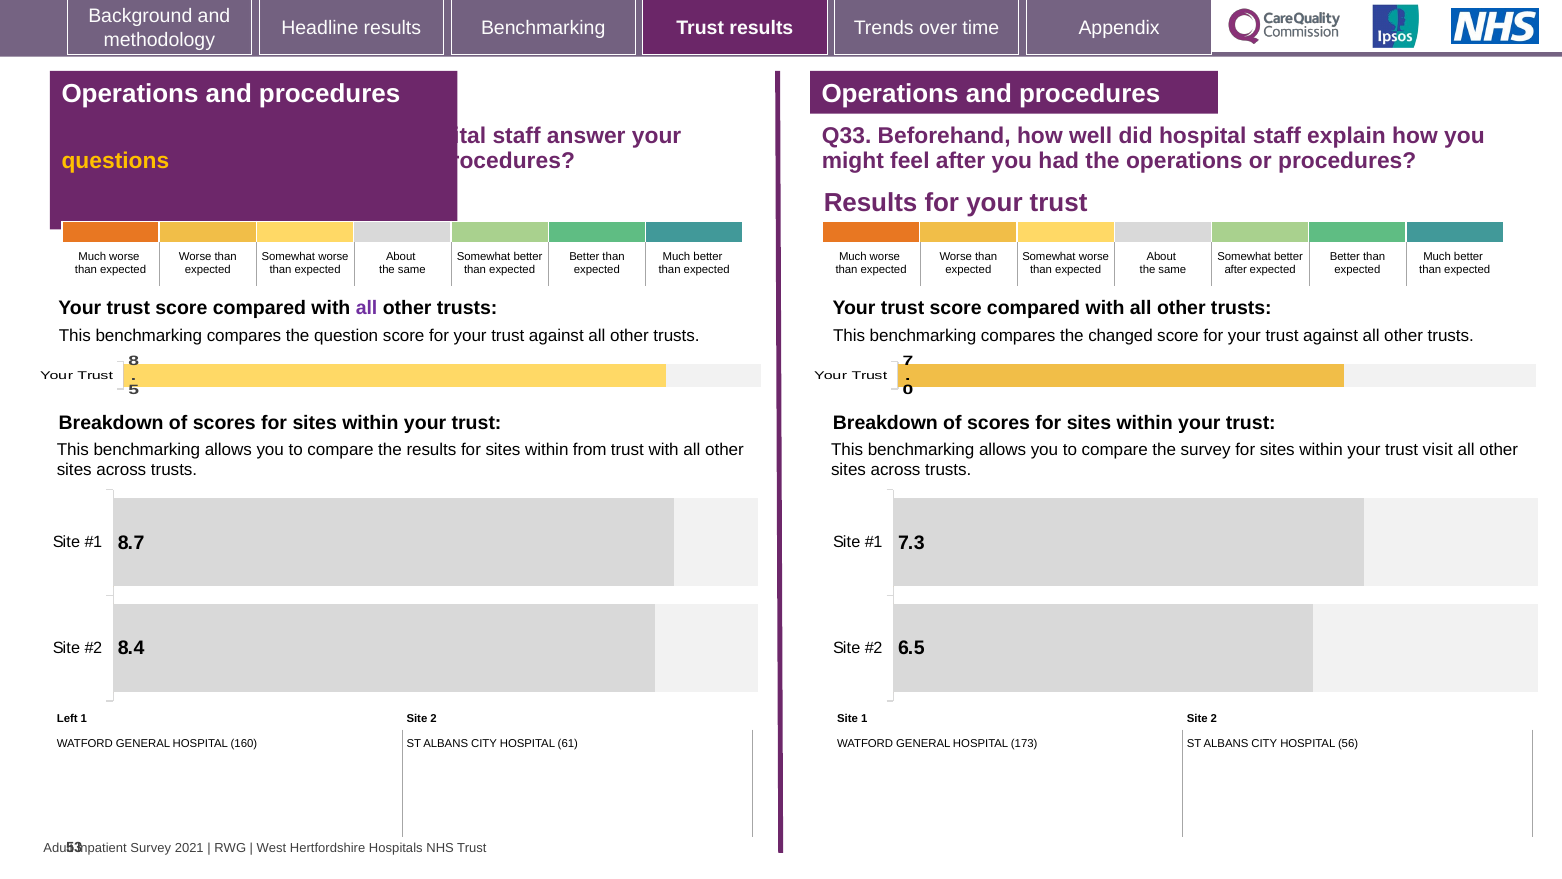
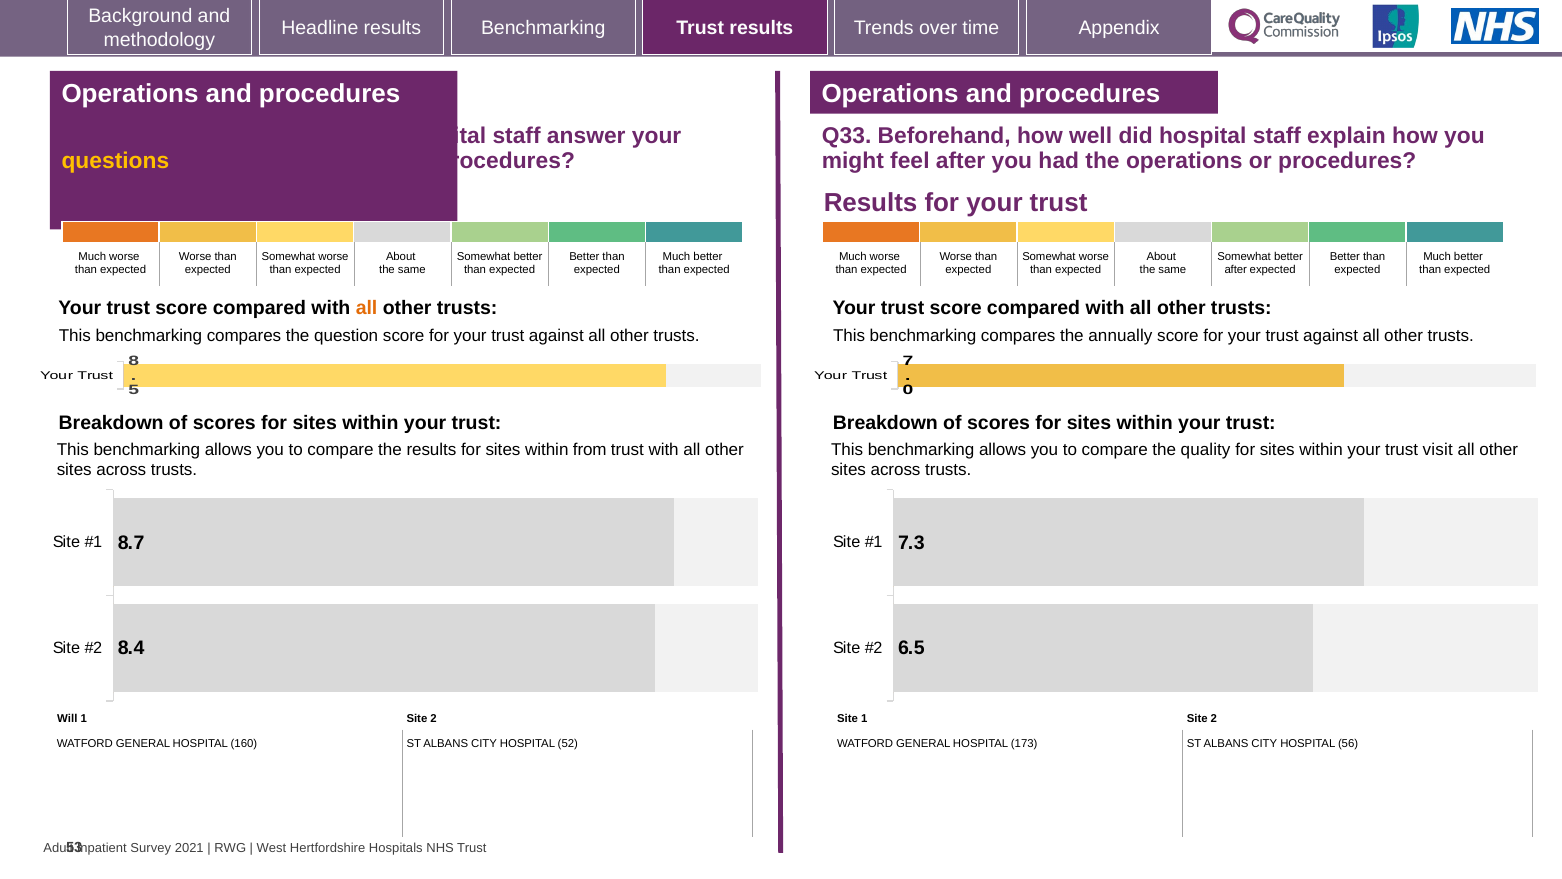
all colour: purple -> orange (367, 308)
changed: changed -> annually (1120, 335)
the survey: survey -> quality (1206, 449)
Left: Left -> Will (67, 718)
61: 61 -> 52 (568, 744)
